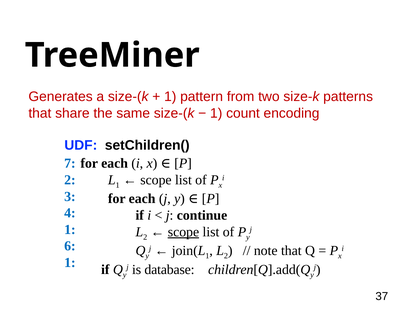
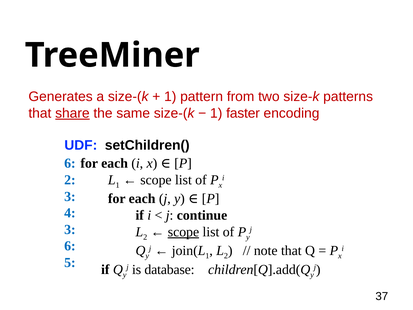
share underline: none -> present (72, 113)
count: count -> faster (243, 113)
7: 7 -> 6 (70, 163)
1: 1 -> 3 (70, 229)
1: 1 -> 5 (70, 262)
